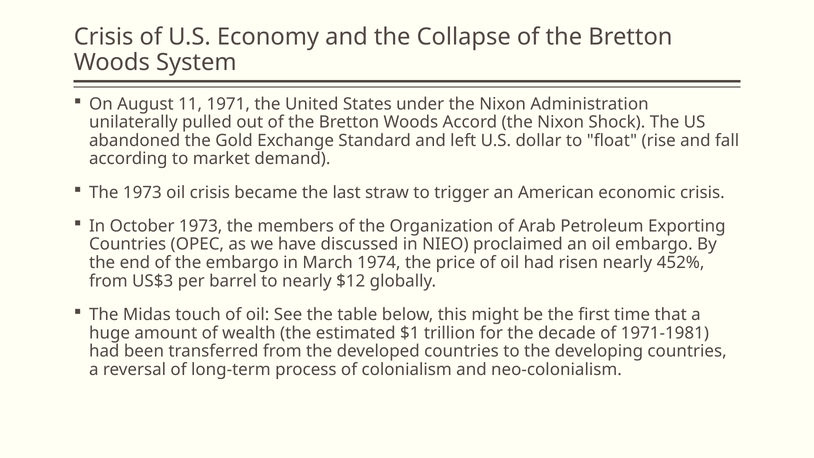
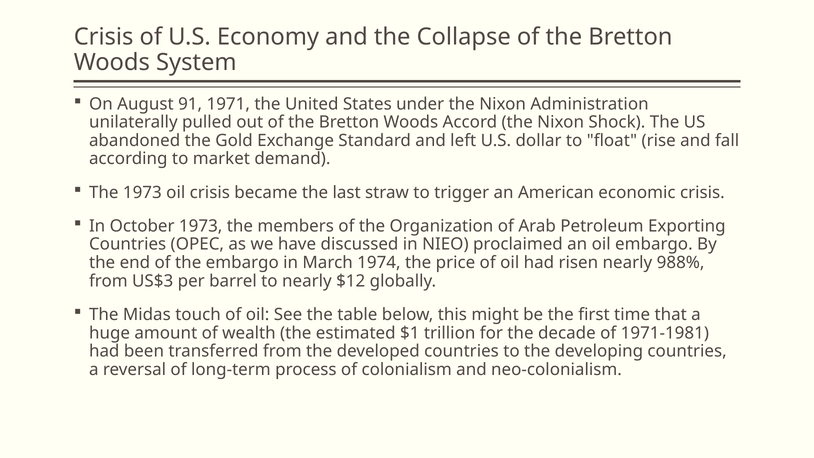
11: 11 -> 91 (190, 104)
452%: 452% -> 988% (681, 263)
